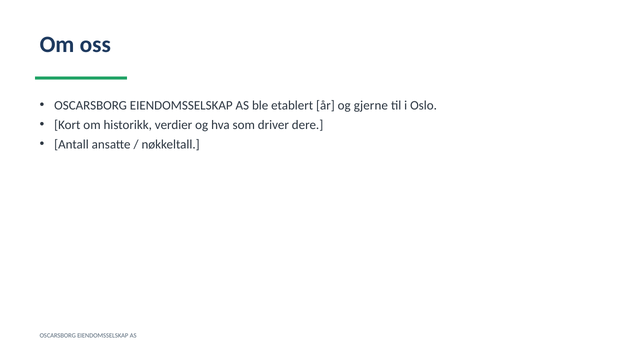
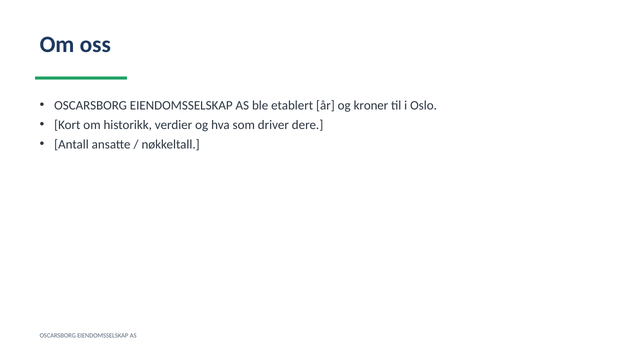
gjerne: gjerne -> kroner (371, 106)
